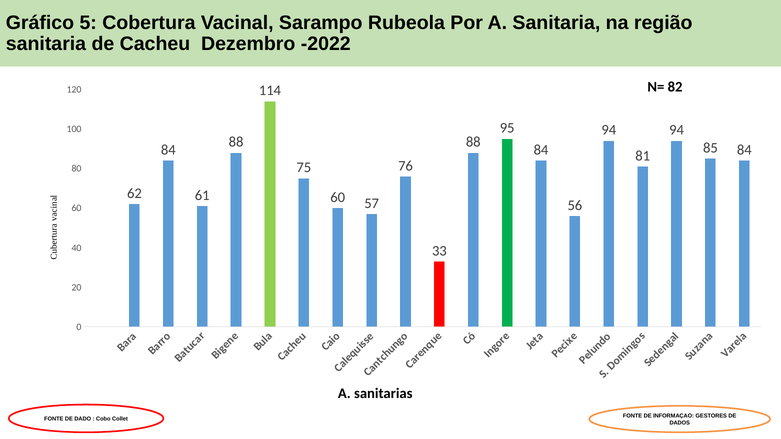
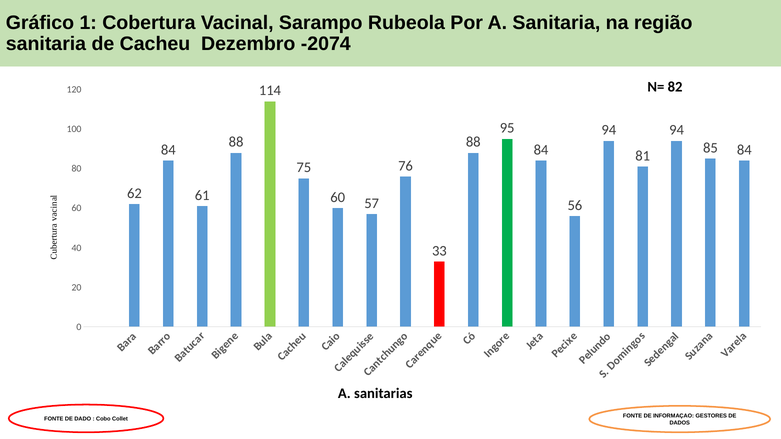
5: 5 -> 1 (88, 23)
-2022: -2022 -> -2074 (326, 44)
